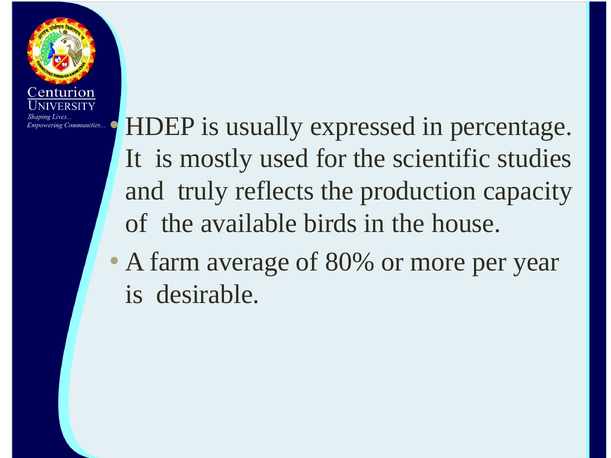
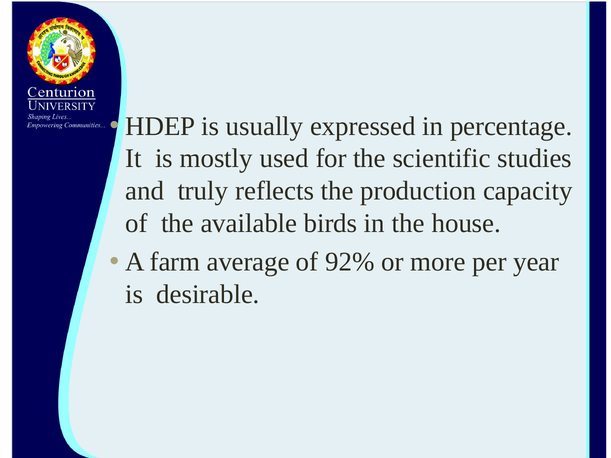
80%: 80% -> 92% (350, 262)
